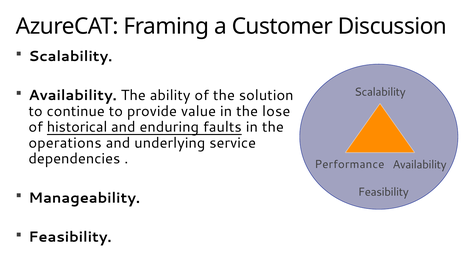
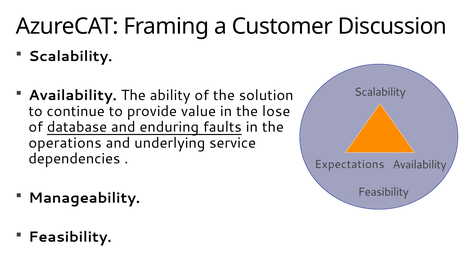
historical: historical -> database (77, 127)
Performance: Performance -> Expectations (350, 165)
